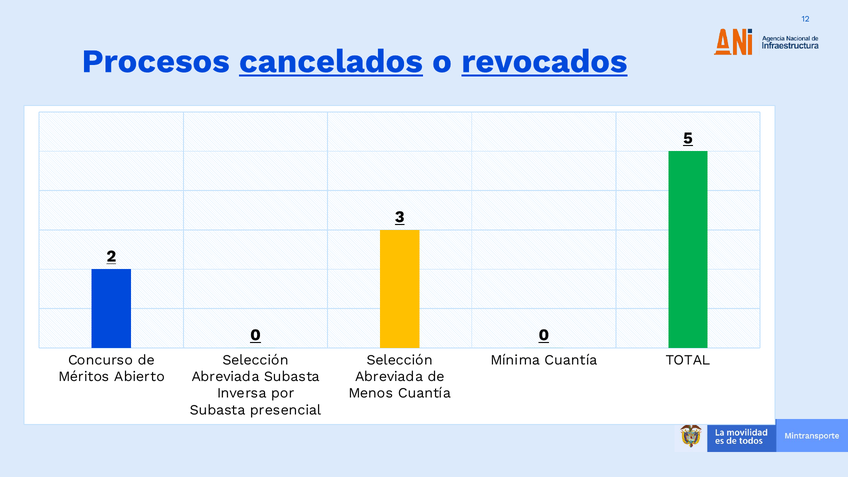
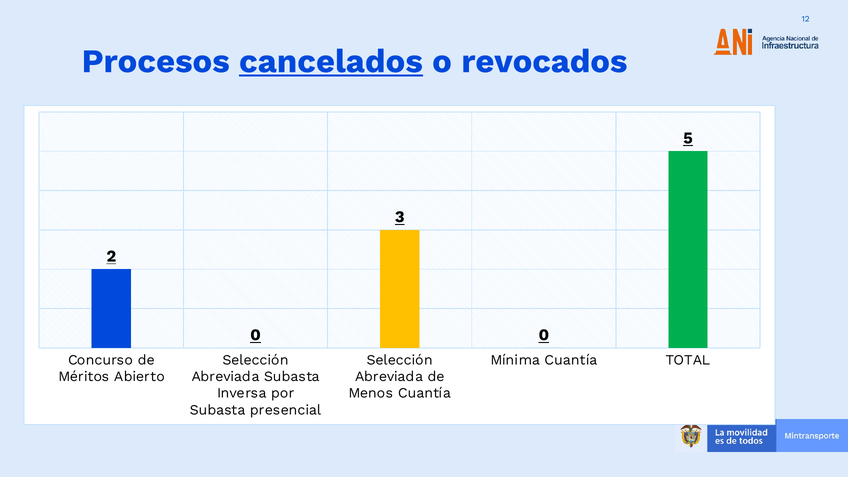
revocados underline: present -> none (544, 61)
